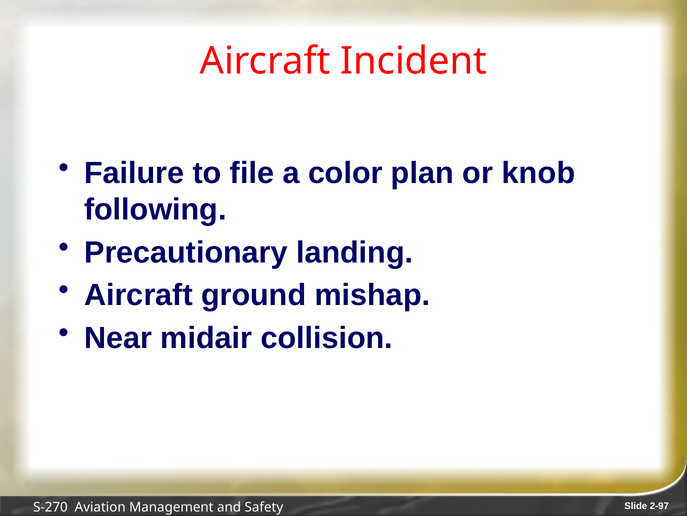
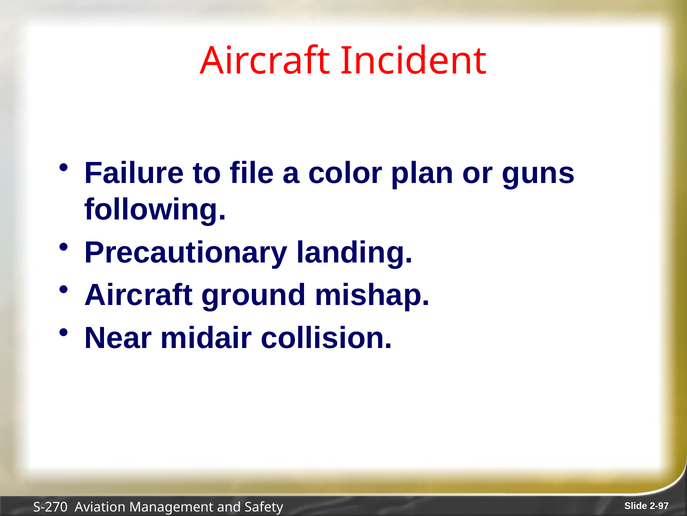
knob: knob -> guns (538, 173)
